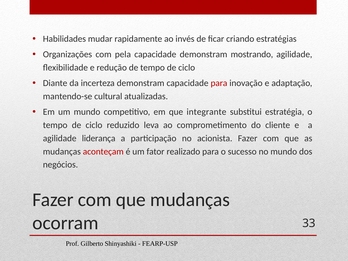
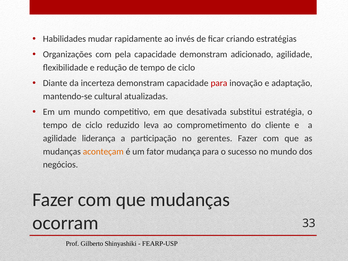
mostrando: mostrando -> adicionado (252, 54)
integrante: integrante -> desativada (207, 112)
acionista: acionista -> gerentes (215, 138)
aconteçam colour: red -> orange (103, 151)
realizado: realizado -> mudança (183, 151)
